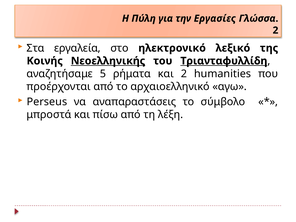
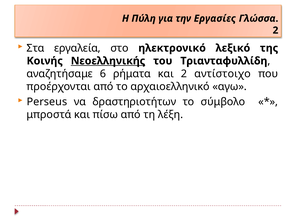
Τριανταφυλλίδη underline: present -> none (224, 61)
5: 5 -> 6 (103, 74)
humanities: humanities -> αντίστοιχο (223, 74)
αναπαραστάσεις: αναπαραστάσεις -> δραστηριοτήτων (134, 102)
